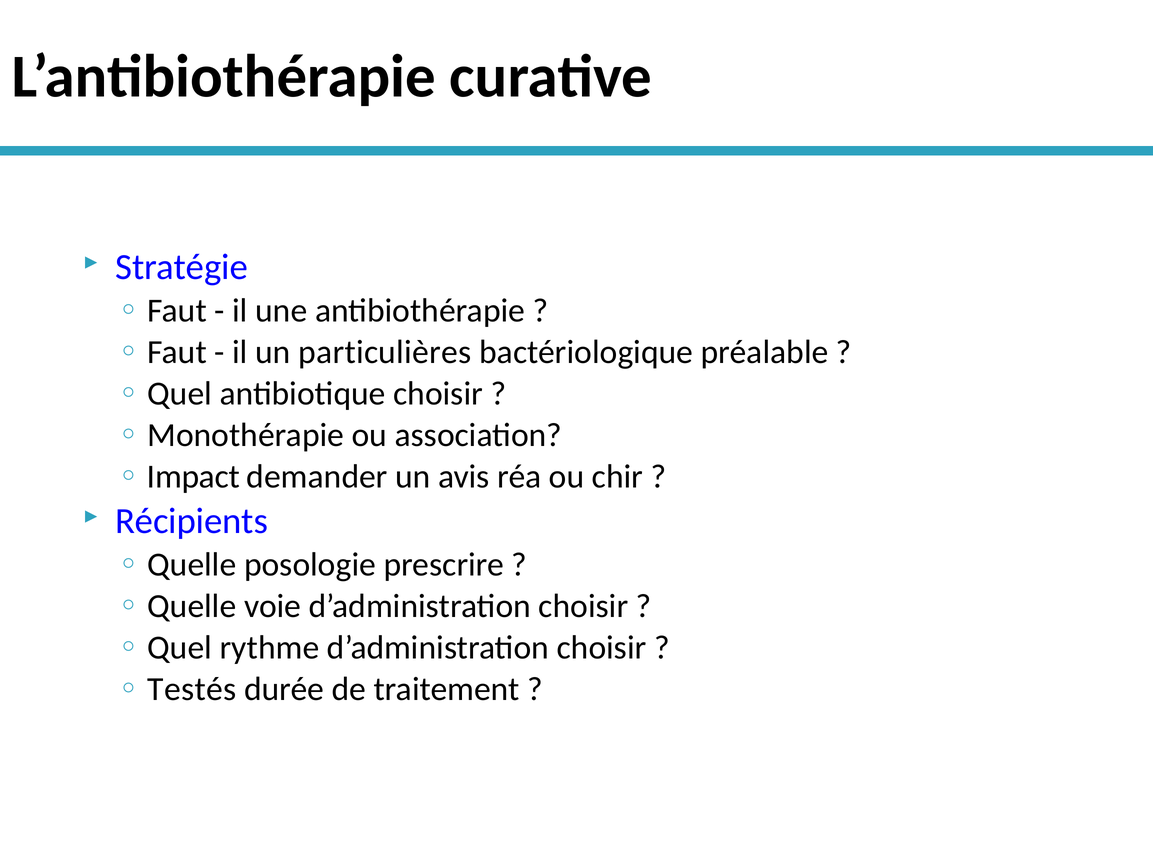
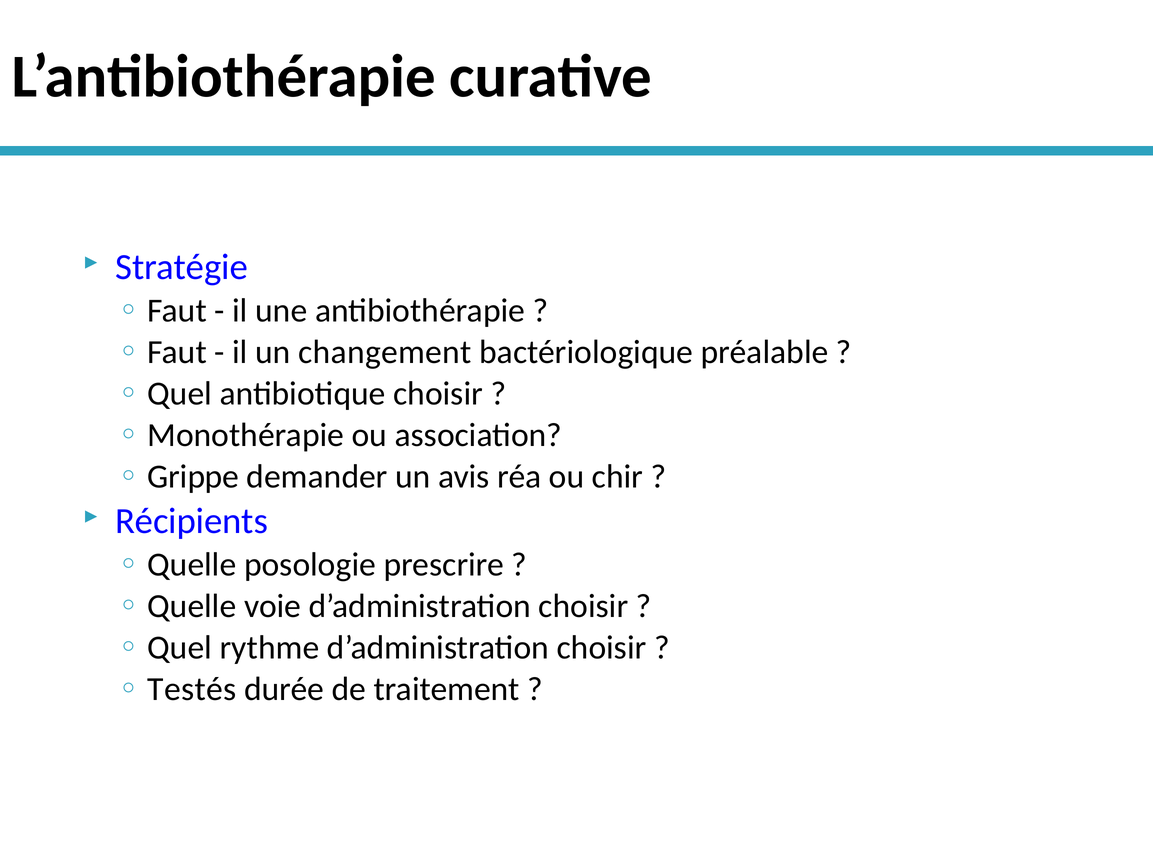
particulières: particulières -> changement (385, 352)
Impact: Impact -> Grippe (193, 477)
